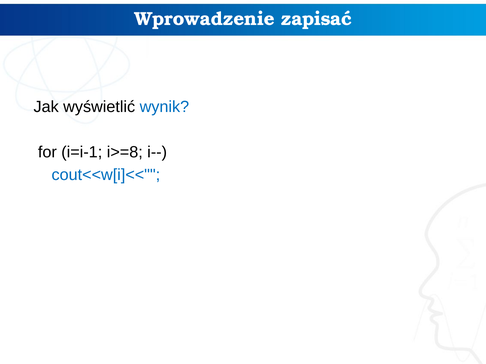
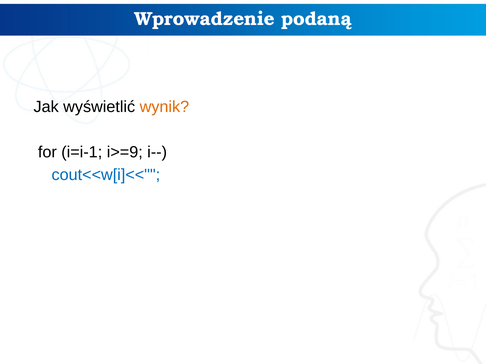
zapisać: zapisać -> podaną (316, 19)
wynik colour: blue -> orange (164, 107)
i>=8: i>=8 -> i>=9 (125, 152)
